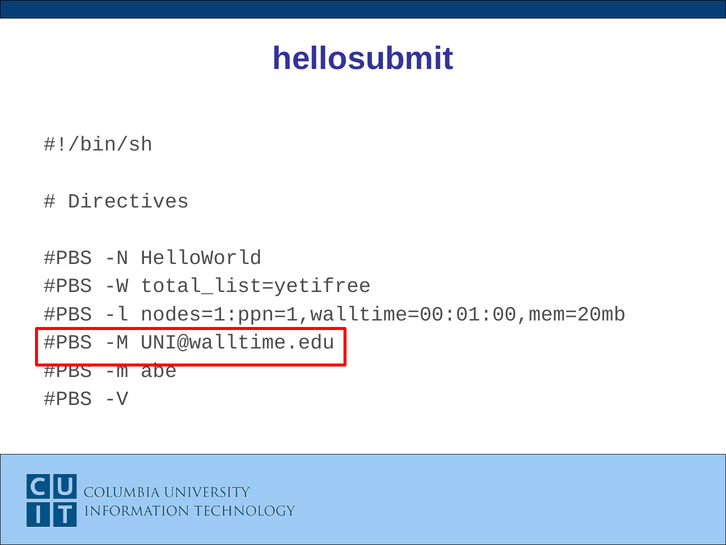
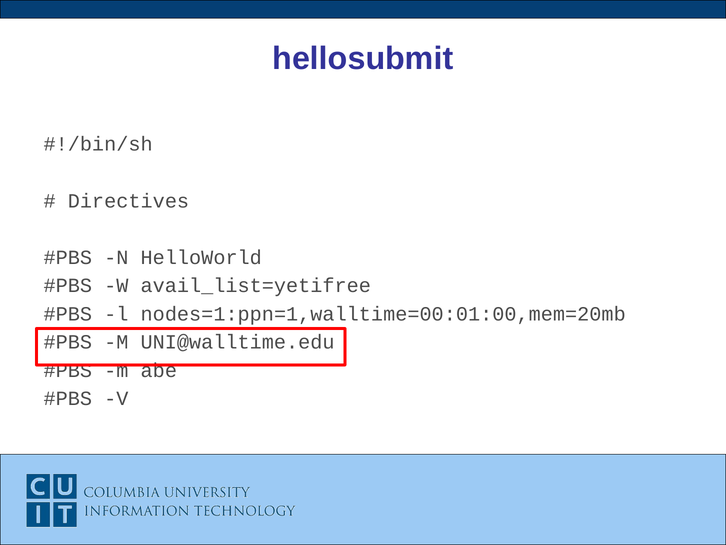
total_list=yetifree: total_list=yetifree -> avail_list=yetifree (256, 285)
